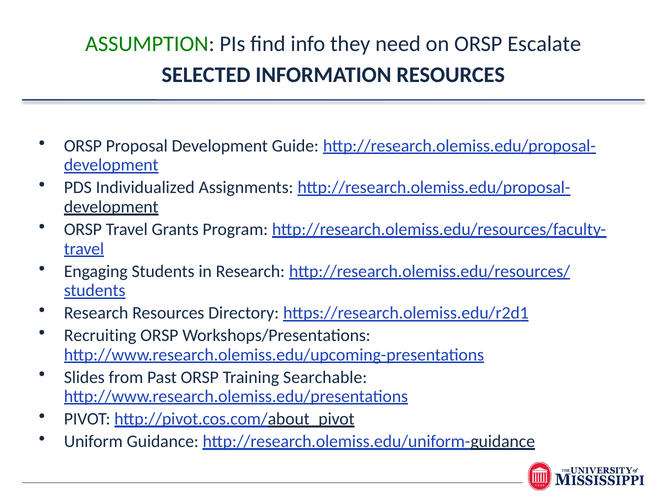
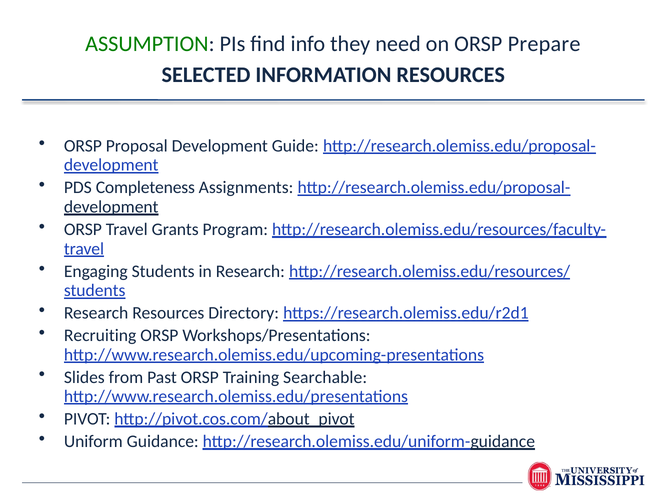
Escalate: Escalate -> Prepare (544, 44)
Individualized: Individualized -> Completeness (145, 187)
